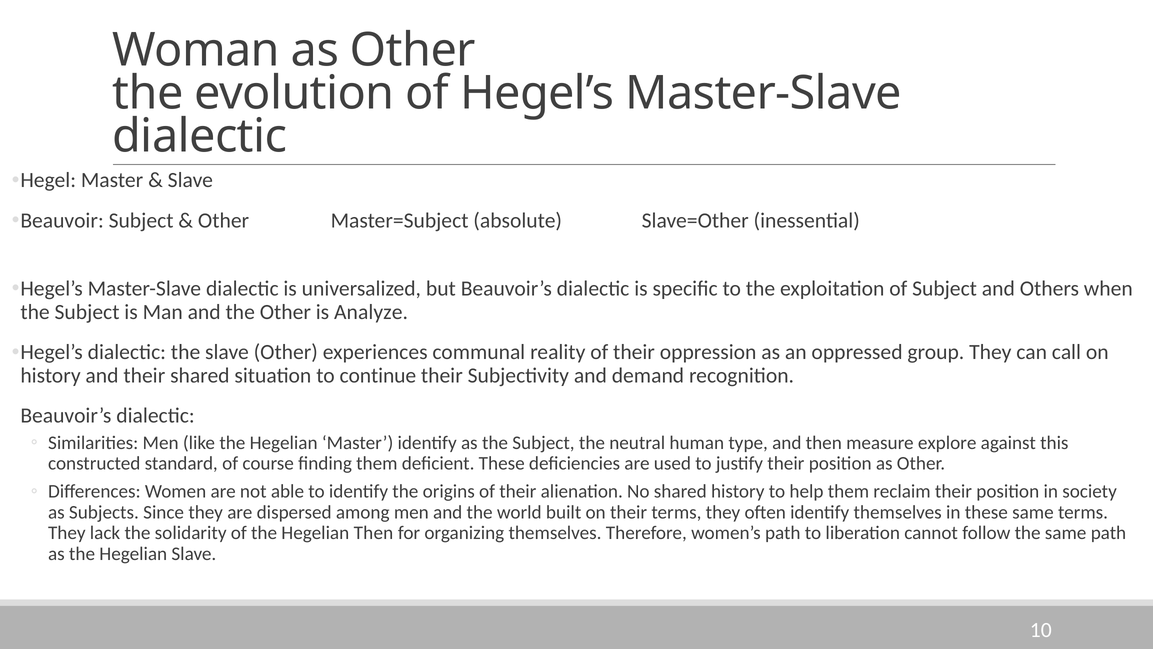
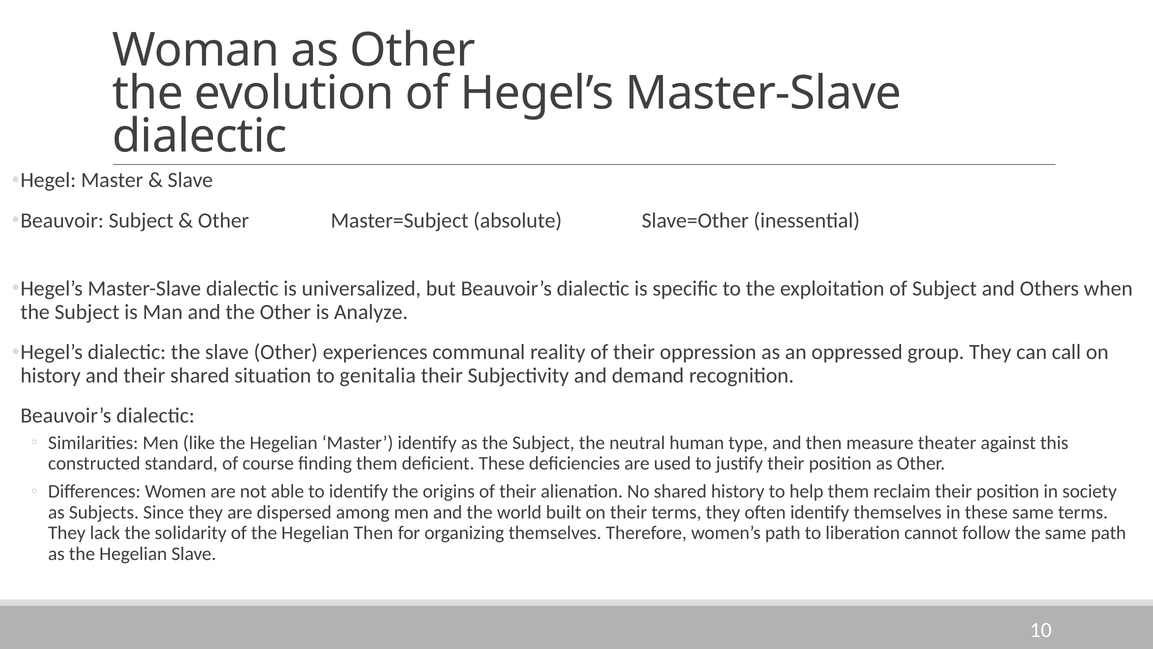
continue: continue -> genitalia (378, 375)
explore: explore -> theater (947, 442)
